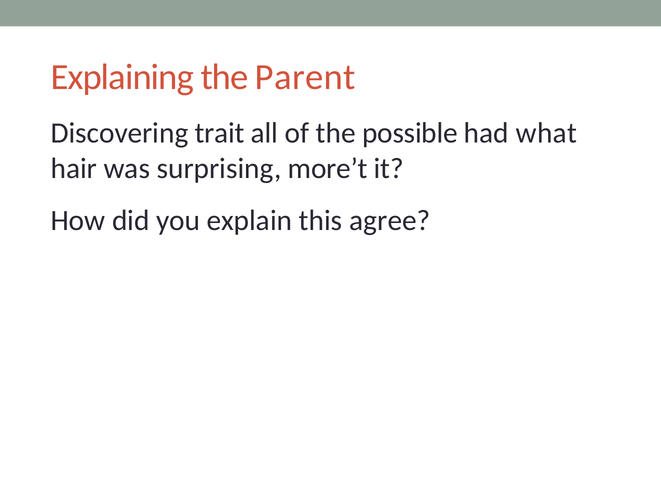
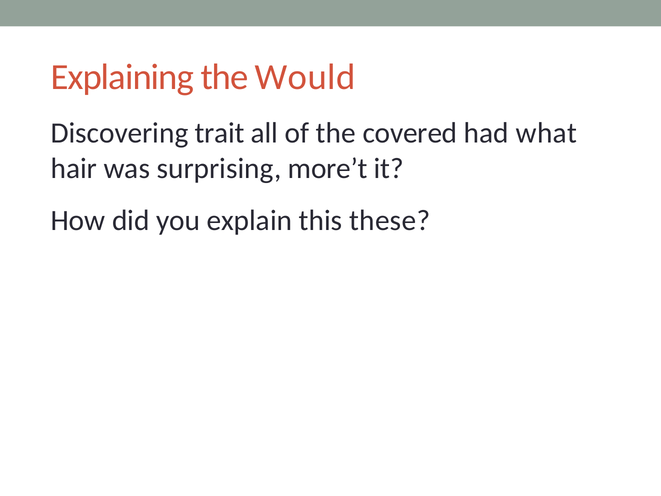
Parent: Parent -> Would (305, 77)
possible: possible -> covered (410, 133)
agree: agree -> these (390, 220)
